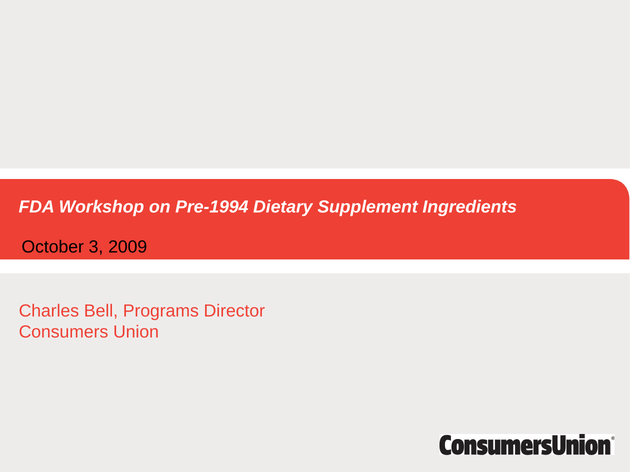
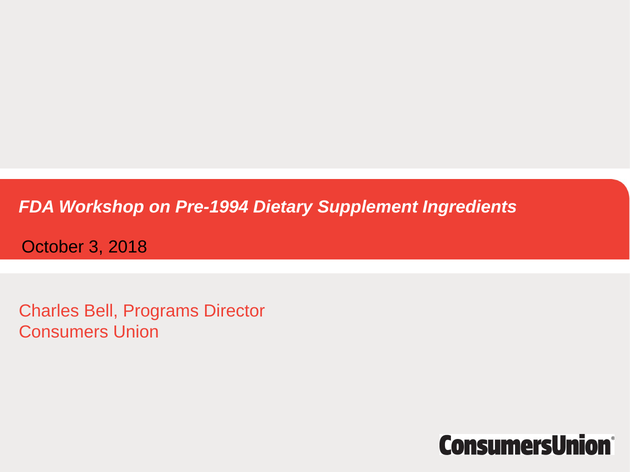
2009: 2009 -> 2018 (128, 247)
